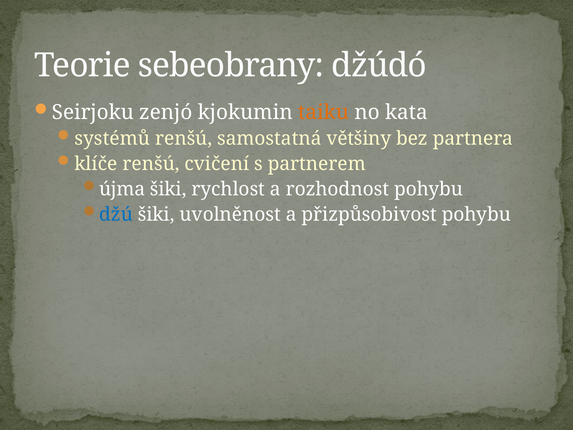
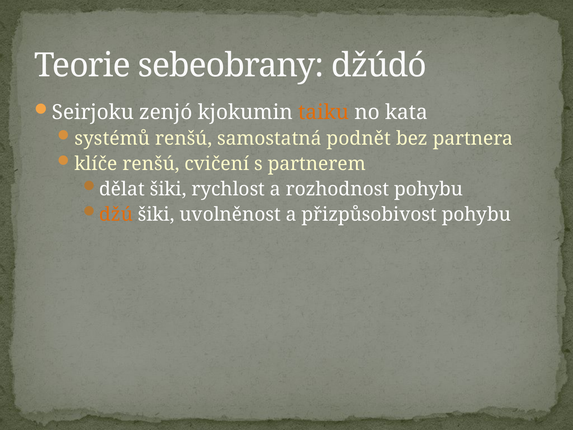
většiny: většiny -> podnět (359, 138)
újma: újma -> dělat (122, 189)
džú colour: blue -> orange (116, 214)
